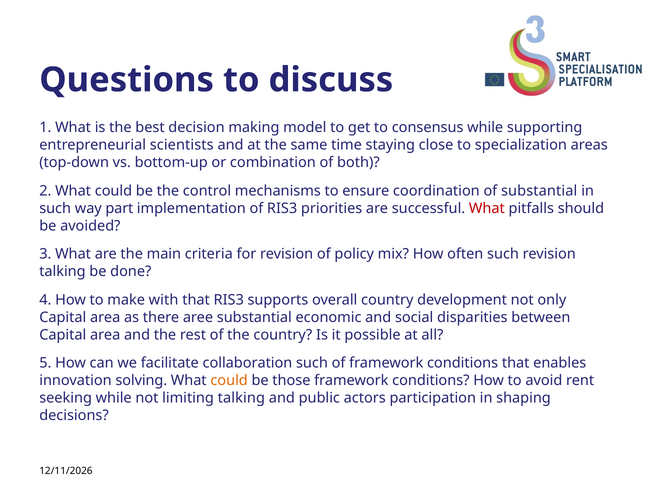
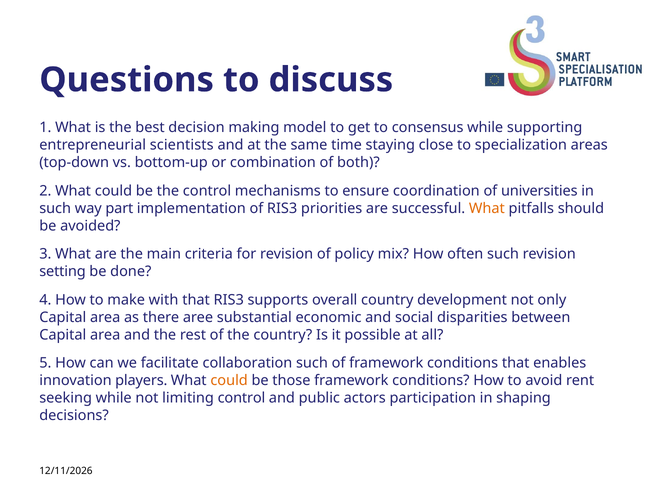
of substantial: substantial -> universities (539, 191)
What colour: red -> orange (487, 208)
talking: talking -> setting (62, 272)
solving: solving -> players (141, 381)
limiting talking: talking -> control (241, 398)
